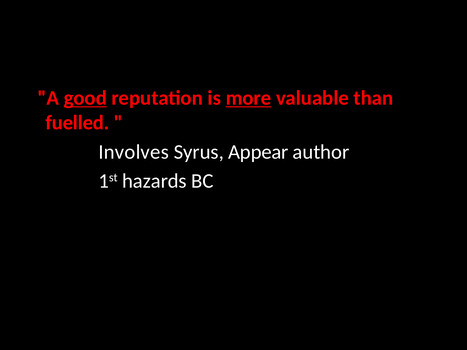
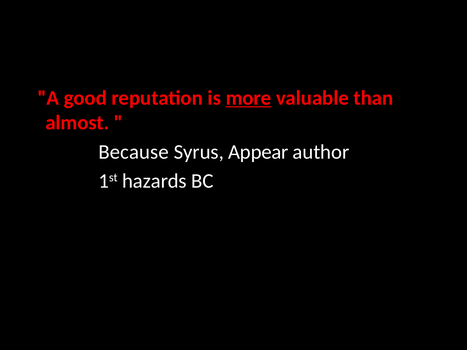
good underline: present -> none (85, 98)
fuelled: fuelled -> almost (77, 123)
Involves: Involves -> Because (134, 152)
